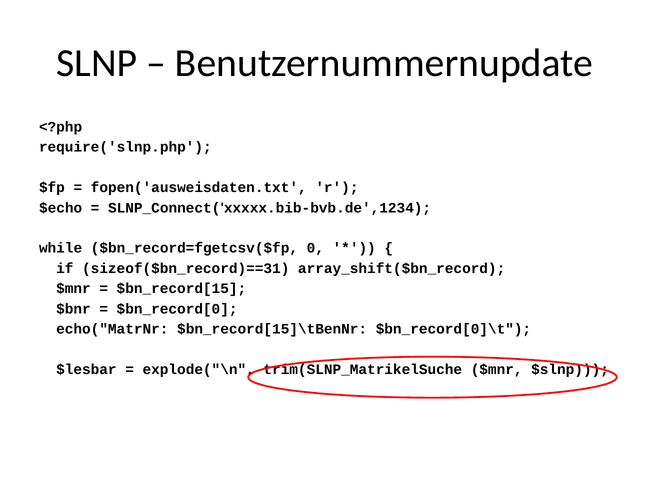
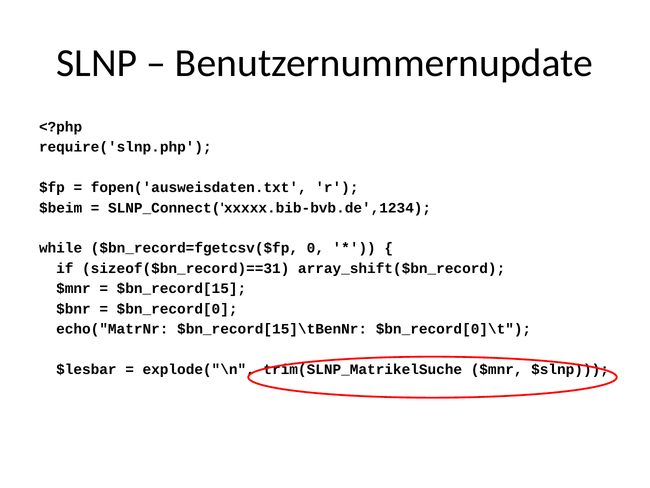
$echo: $echo -> $beim (61, 208)
